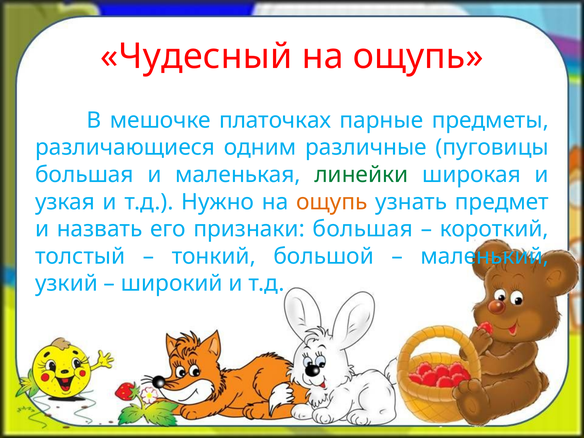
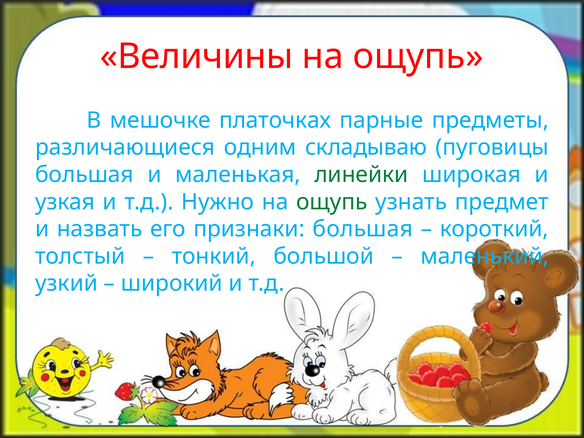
Чудесный: Чудесный -> Величины (197, 57)
различные: различные -> складываю (366, 147)
ощупь colour: orange -> green (332, 202)
